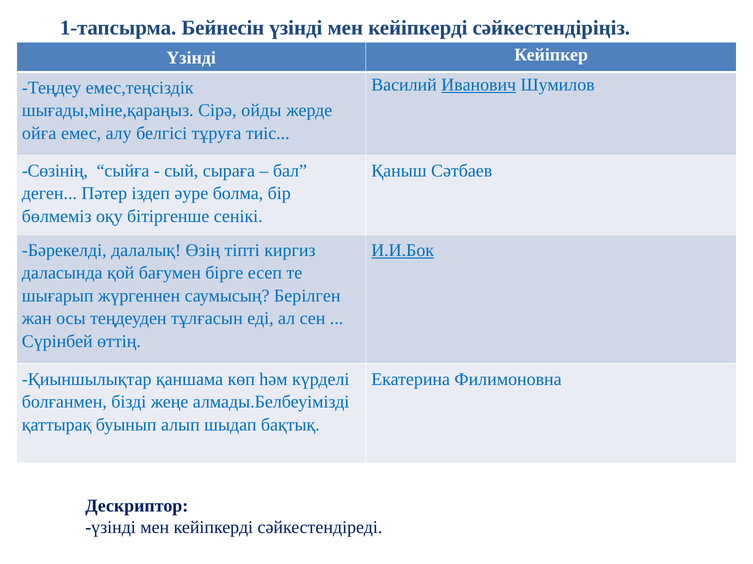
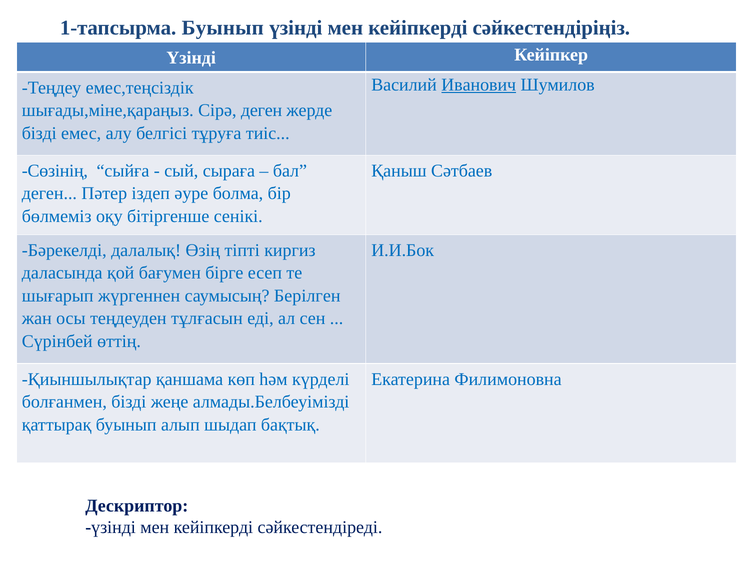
1-тапсырма Бейнесін: Бейнесін -> Буынып (223, 28)
Сірә ойды: ойды -> деген (262, 111)
ойға: ойға -> бізді (39, 133)
И.И.Бок underline: present -> none (403, 251)
